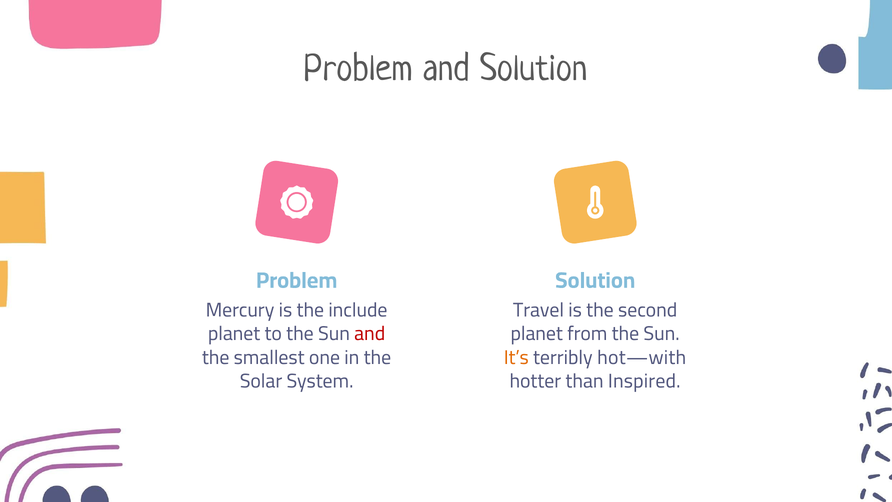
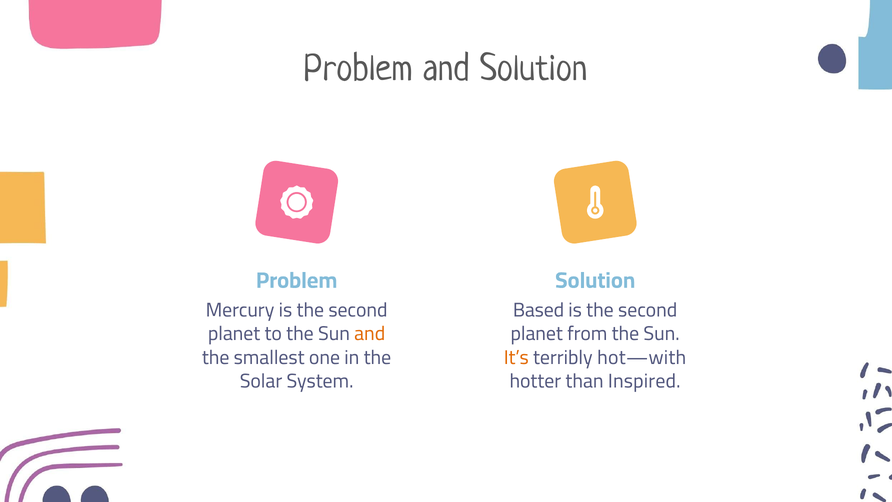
Mercury is the include: include -> second (358, 310)
Travel: Travel -> Based (539, 310)
and colour: red -> orange (370, 334)
